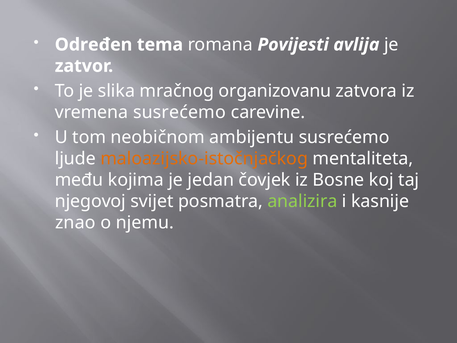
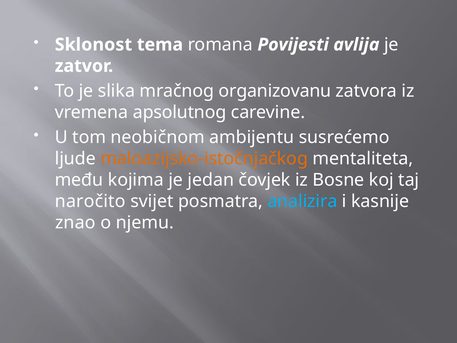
Određen: Određen -> Sklonost (93, 45)
vremena susrećemo: susrećemo -> apsolutnog (180, 112)
njegovoj: njegovoj -> naročito (90, 201)
analizira colour: light green -> light blue (302, 201)
